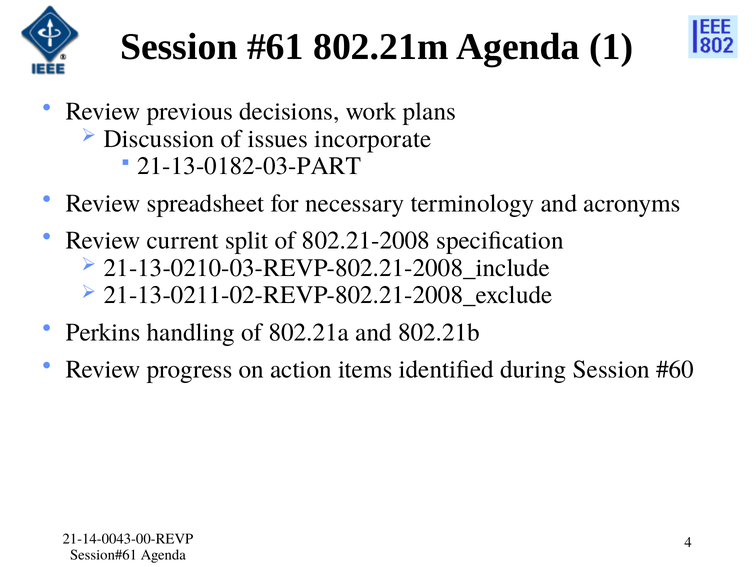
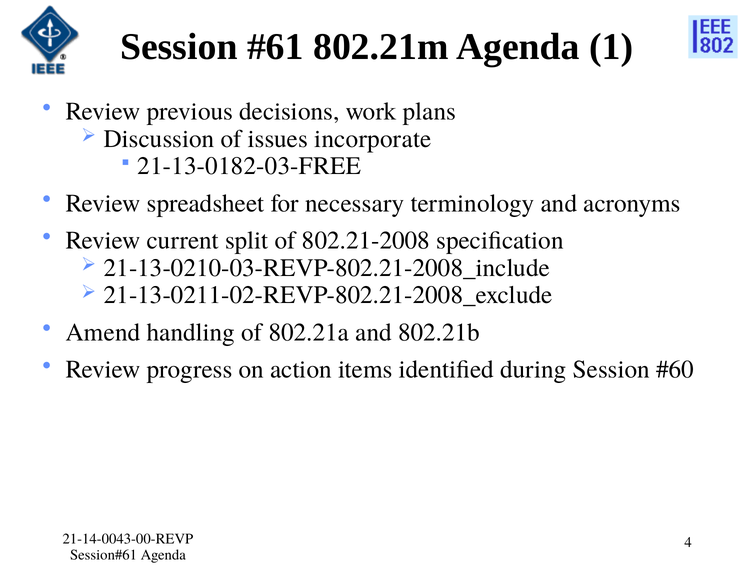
21-13-0182-03-PART: 21-13-0182-03-PART -> 21-13-0182-03-FREE (249, 166)
Perkins: Perkins -> Amend (103, 332)
